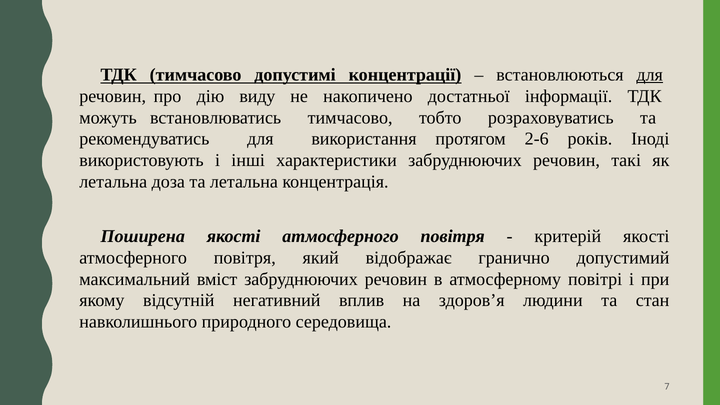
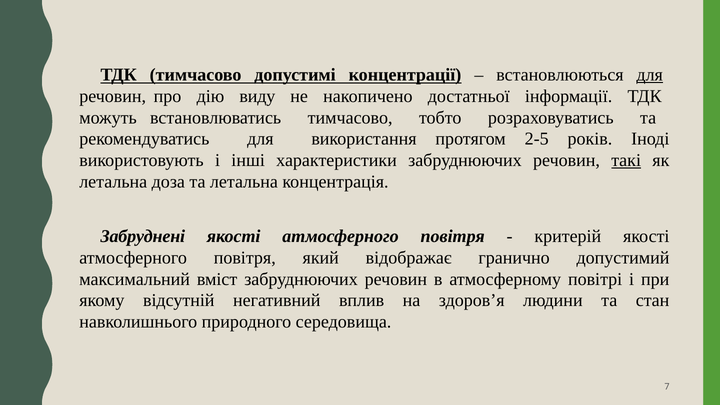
2-6: 2-6 -> 2-5 (537, 139)
такі underline: none -> present (626, 160)
Поширена: Поширена -> Забруднені (143, 236)
